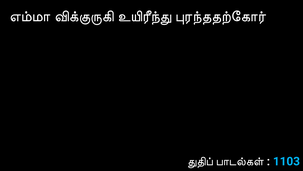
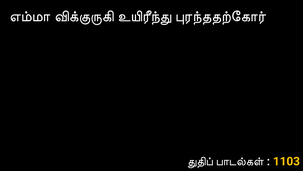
1103 colour: light blue -> yellow (286, 161)
